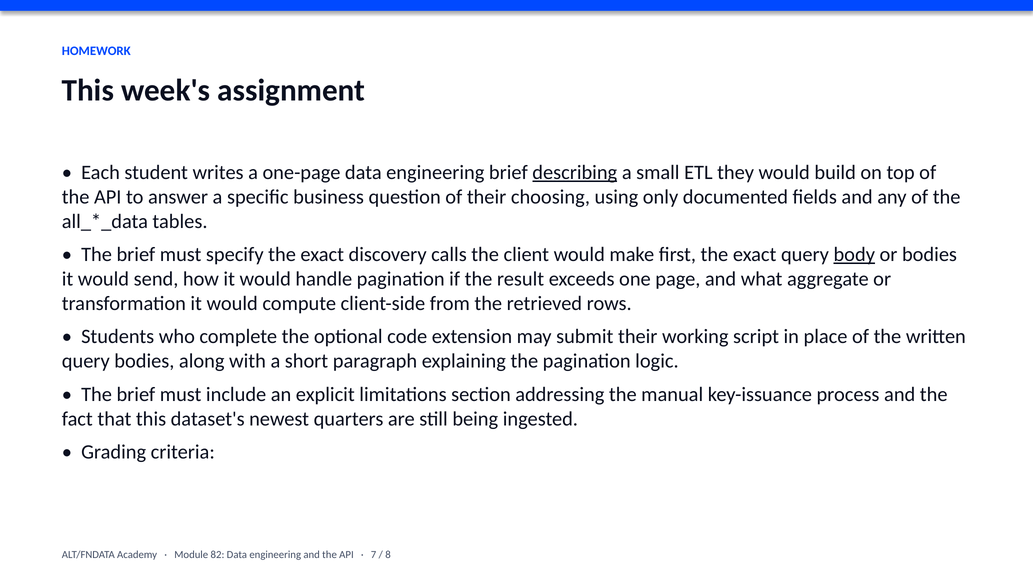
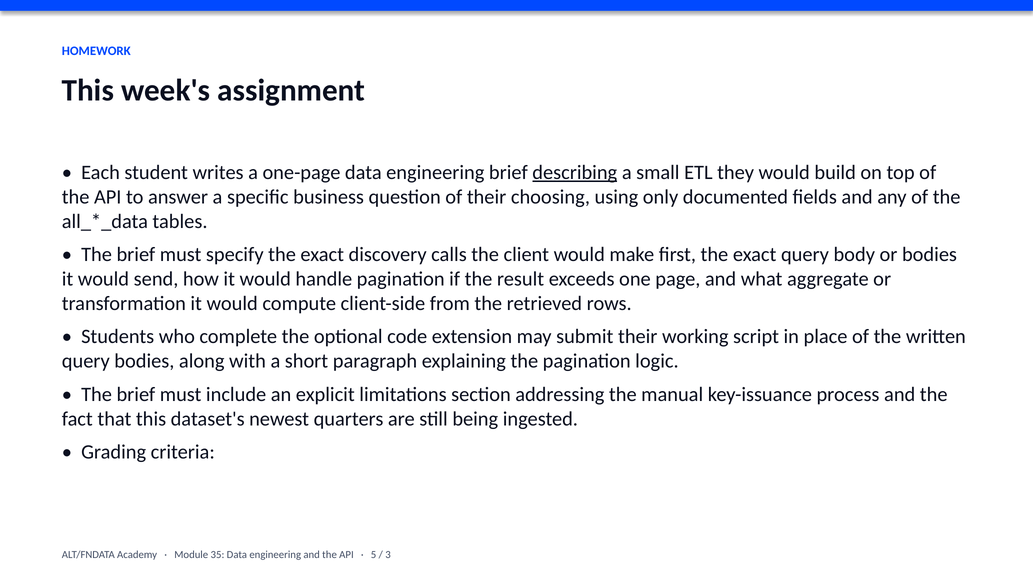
body underline: present -> none (854, 255)
82: 82 -> 35 (217, 555)
7: 7 -> 5 (374, 555)
8: 8 -> 3 (388, 555)
